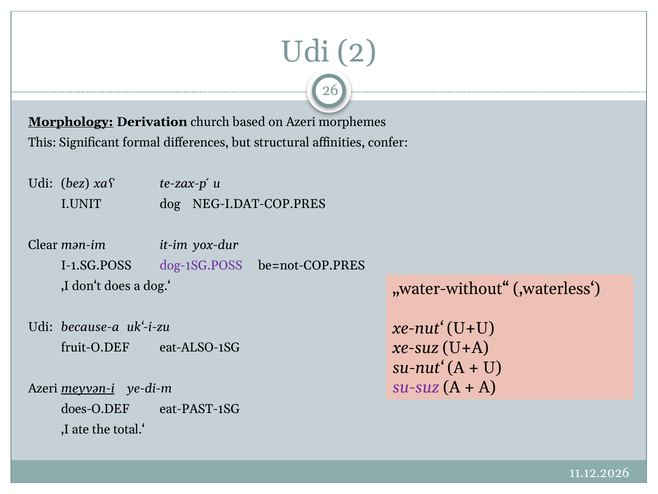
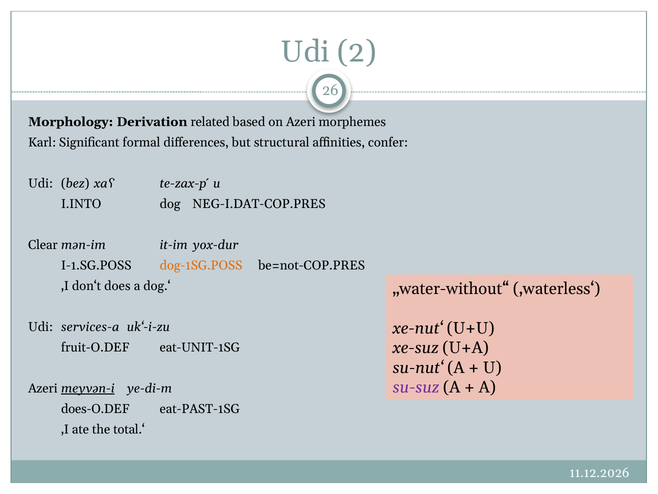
Morphology underline: present -> none (71, 122)
church: church -> related (210, 122)
This: This -> Karl (42, 142)
I.UNIT: I.UNIT -> I.INTO (81, 204)
dog-1SG.POSS colour: purple -> orange (201, 265)
because-a: because-a -> services-a (90, 327)
eat-ALSO-1SG: eat-ALSO-1SG -> eat-UNIT-1SG (200, 347)
